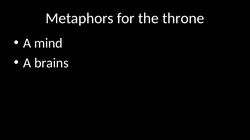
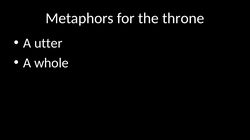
mind: mind -> utter (48, 43)
brains: brains -> whole (51, 63)
